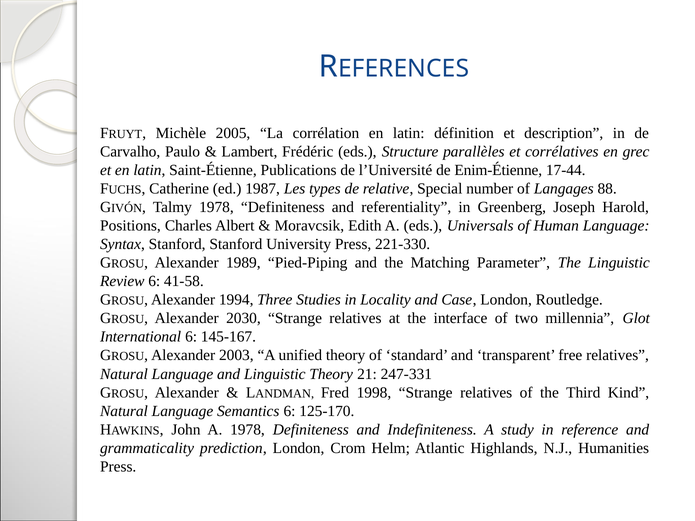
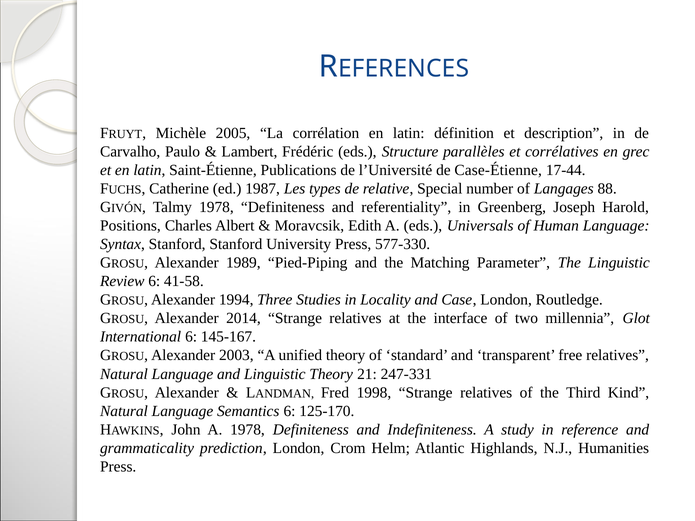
Enim-Étienne: Enim-Étienne -> Case-Étienne (498, 170)
221-330: 221-330 -> 577-330 (403, 244)
2030: 2030 -> 2014 (243, 319)
